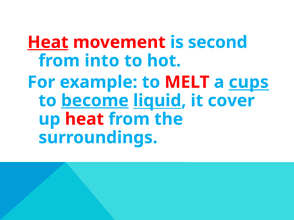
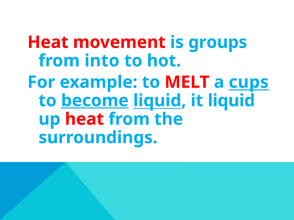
Heat underline: present -> none (48, 42)
second: second -> groups (218, 42)
it cover: cover -> liquid (231, 101)
